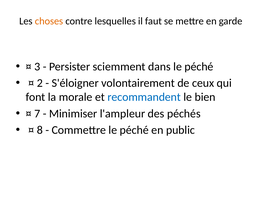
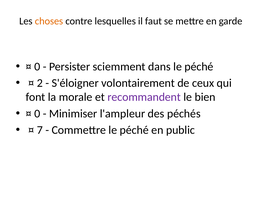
3: 3 -> 0 (37, 67)
recommandent colour: blue -> purple (144, 97)
7: 7 -> 0 (37, 114)
8: 8 -> 7 (40, 130)
